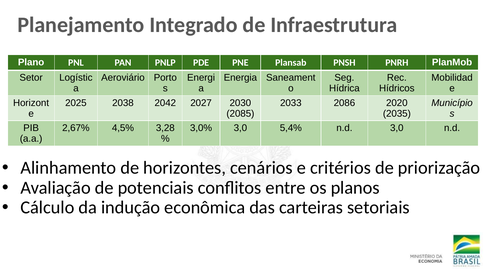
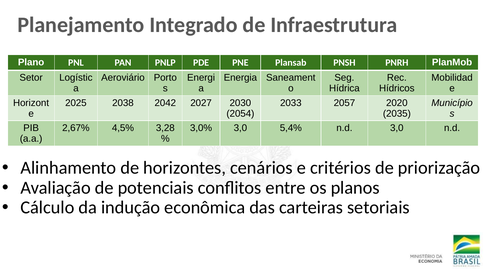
2086: 2086 -> 2057 (344, 103)
2085: 2085 -> 2054 (240, 114)
